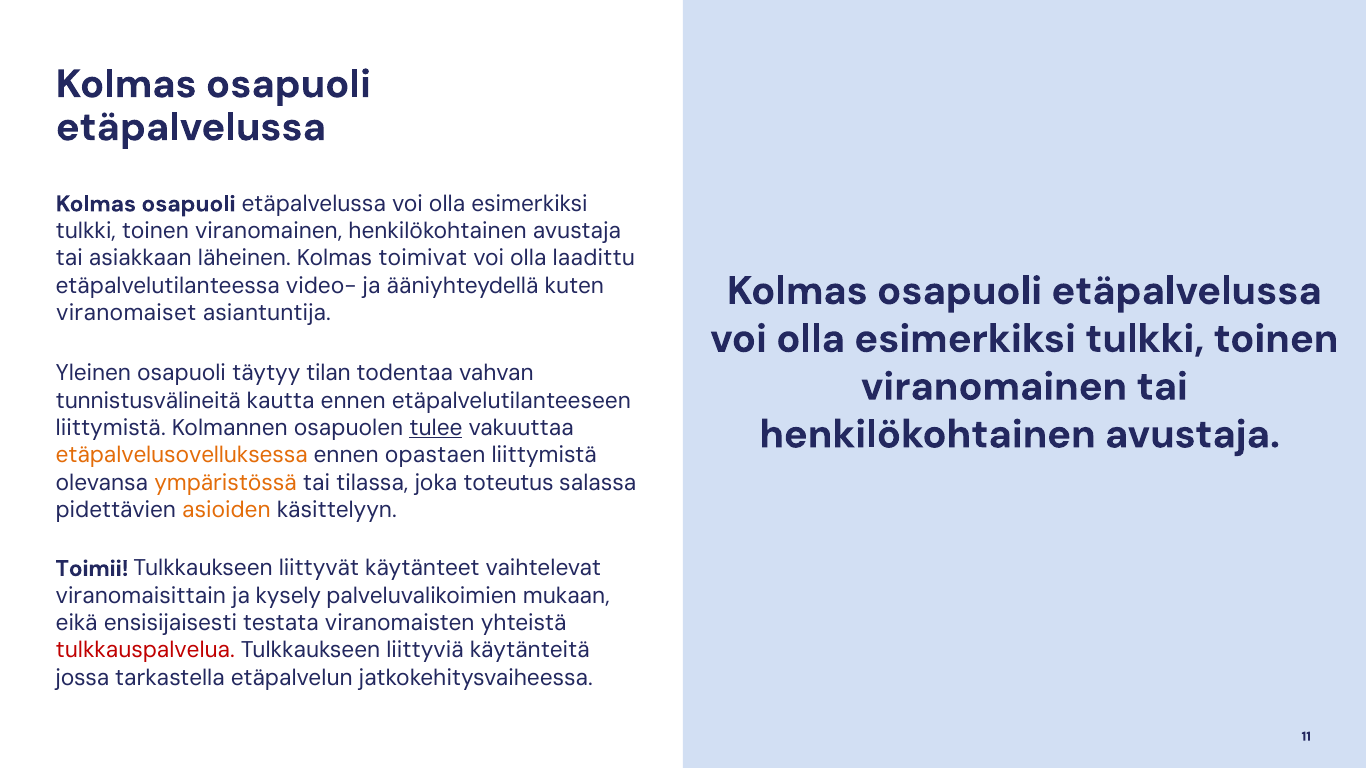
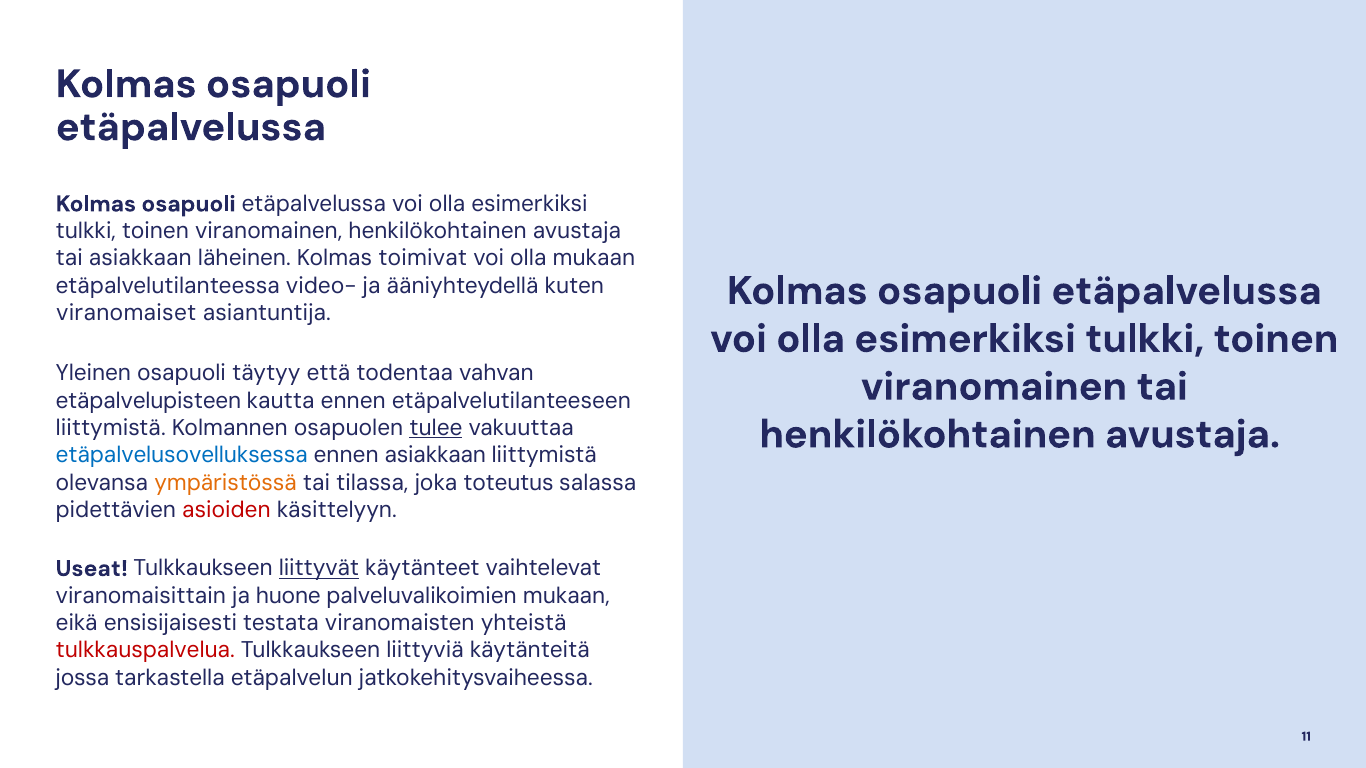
olla laadittu: laadittu -> mukaan (594, 259)
tilan: tilan -> että (328, 374)
tunnistusvälineitä: tunnistusvälineitä -> etäpalvelupisteen (148, 401)
etäpalvelusovelluksessa colour: orange -> blue (182, 455)
ennen opastaen: opastaen -> asiakkaan (435, 455)
asioiden colour: orange -> red (226, 510)
Toimii: Toimii -> Useat (92, 569)
liittyvät underline: none -> present (319, 569)
kysely: kysely -> huone (288, 596)
